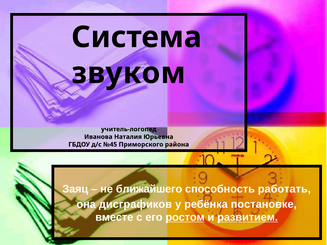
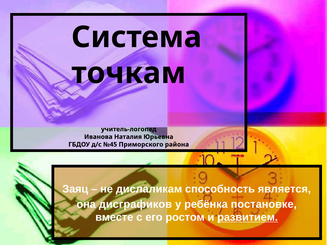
звуком: звуком -> точкам (129, 73)
ближайшего: ближайшего -> дислаликам (149, 189)
работать: работать -> является (284, 189)
ростом underline: present -> none (185, 218)
